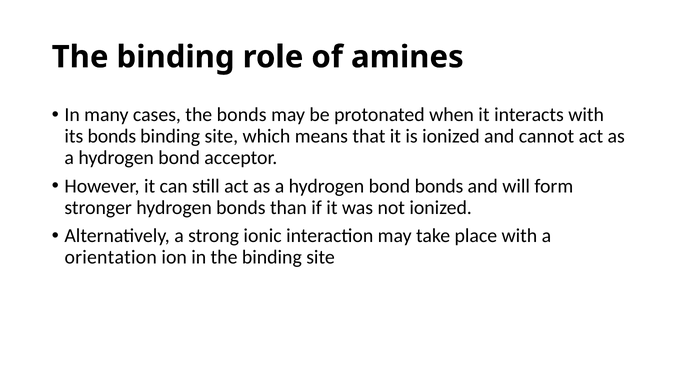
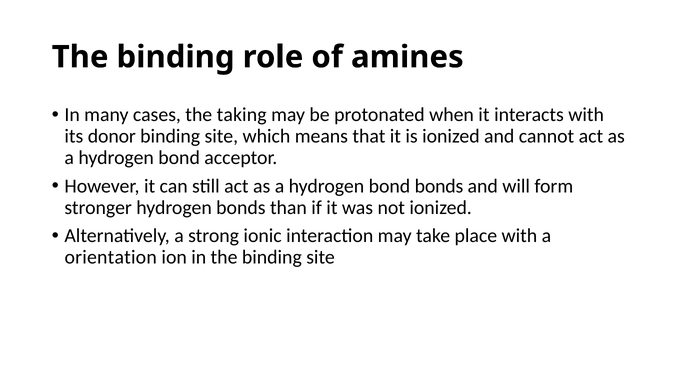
the bonds: bonds -> taking (242, 115)
its bonds: bonds -> donor (112, 136)
